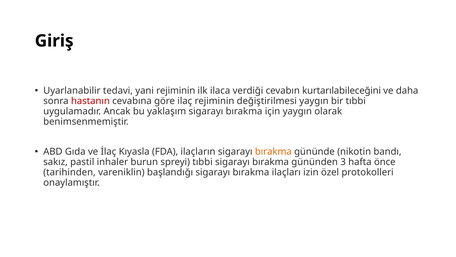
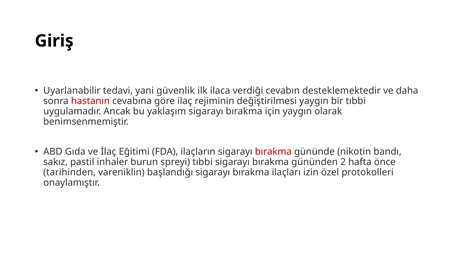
yani rejiminin: rejiminin -> güvenlik (176, 91)
kurtarılabileceğini: kurtarılabileceğini -> desteklemektedir (342, 91)
Kıyasla: Kıyasla -> Eğitimi (134, 151)
bırakma colour: orange -> red (273, 151)
3: 3 -> 2 (343, 162)
